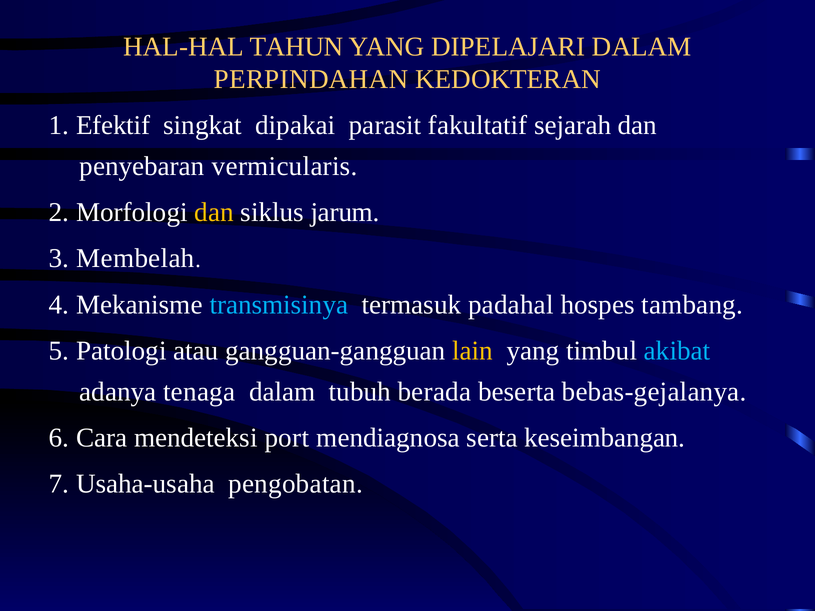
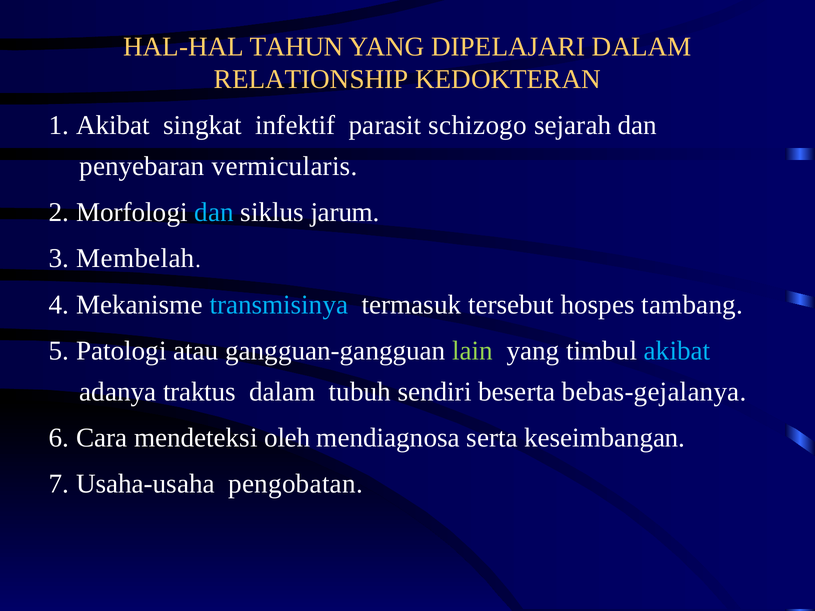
PERPINDAHAN: PERPINDAHAN -> RELATIONSHIP (311, 79)
1 Efektif: Efektif -> Akibat (113, 126)
dipakai: dipakai -> infektif (295, 126)
fakultatif: fakultatif -> schizogo (478, 126)
dan colour: yellow -> light blue (214, 212)
padahal: padahal -> tersebut (511, 305)
lain colour: yellow -> light green (473, 351)
tenaga: tenaga -> traktus (199, 392)
berada: berada -> sendiri (435, 392)
port: port -> oleh (287, 438)
